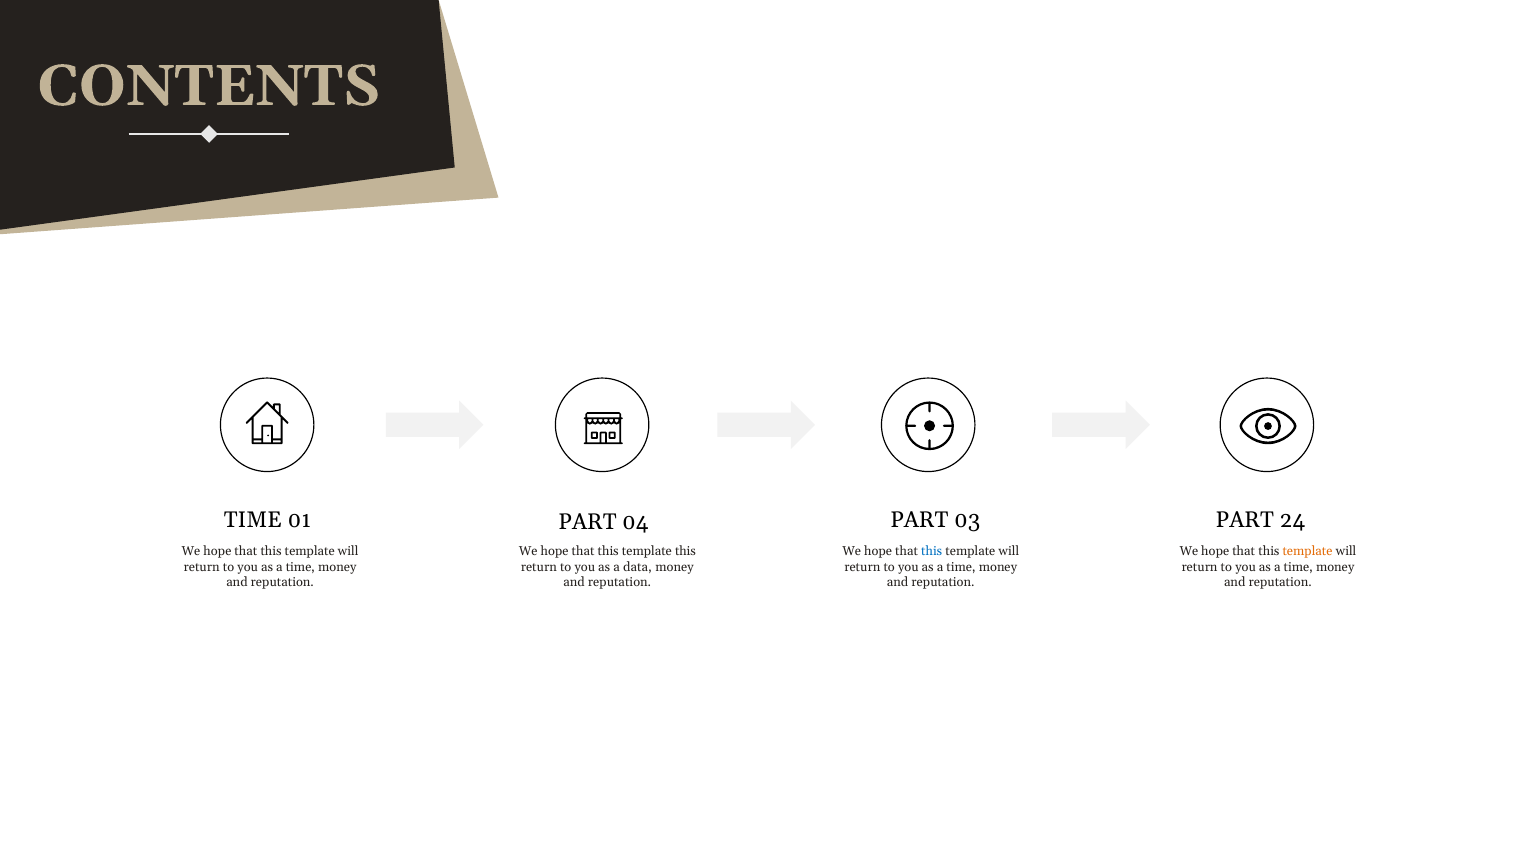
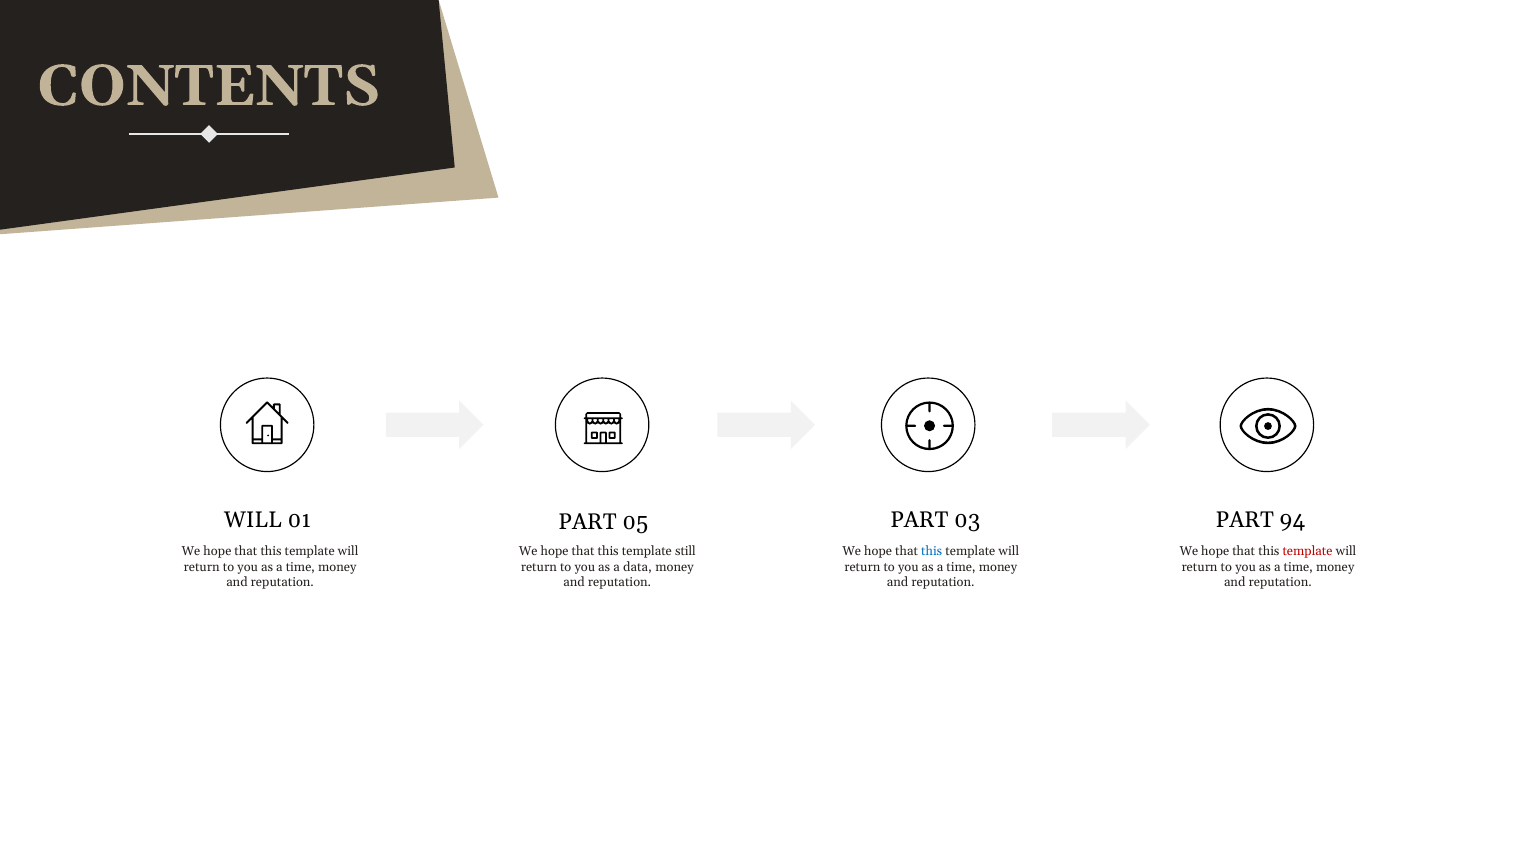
TIME: TIME -> WILL (253, 520)
24: 24 -> 94 (1293, 520)
04: 04 -> 05 (635, 522)
template this: this -> still (685, 551)
template colour: orange -> red (1308, 551)
